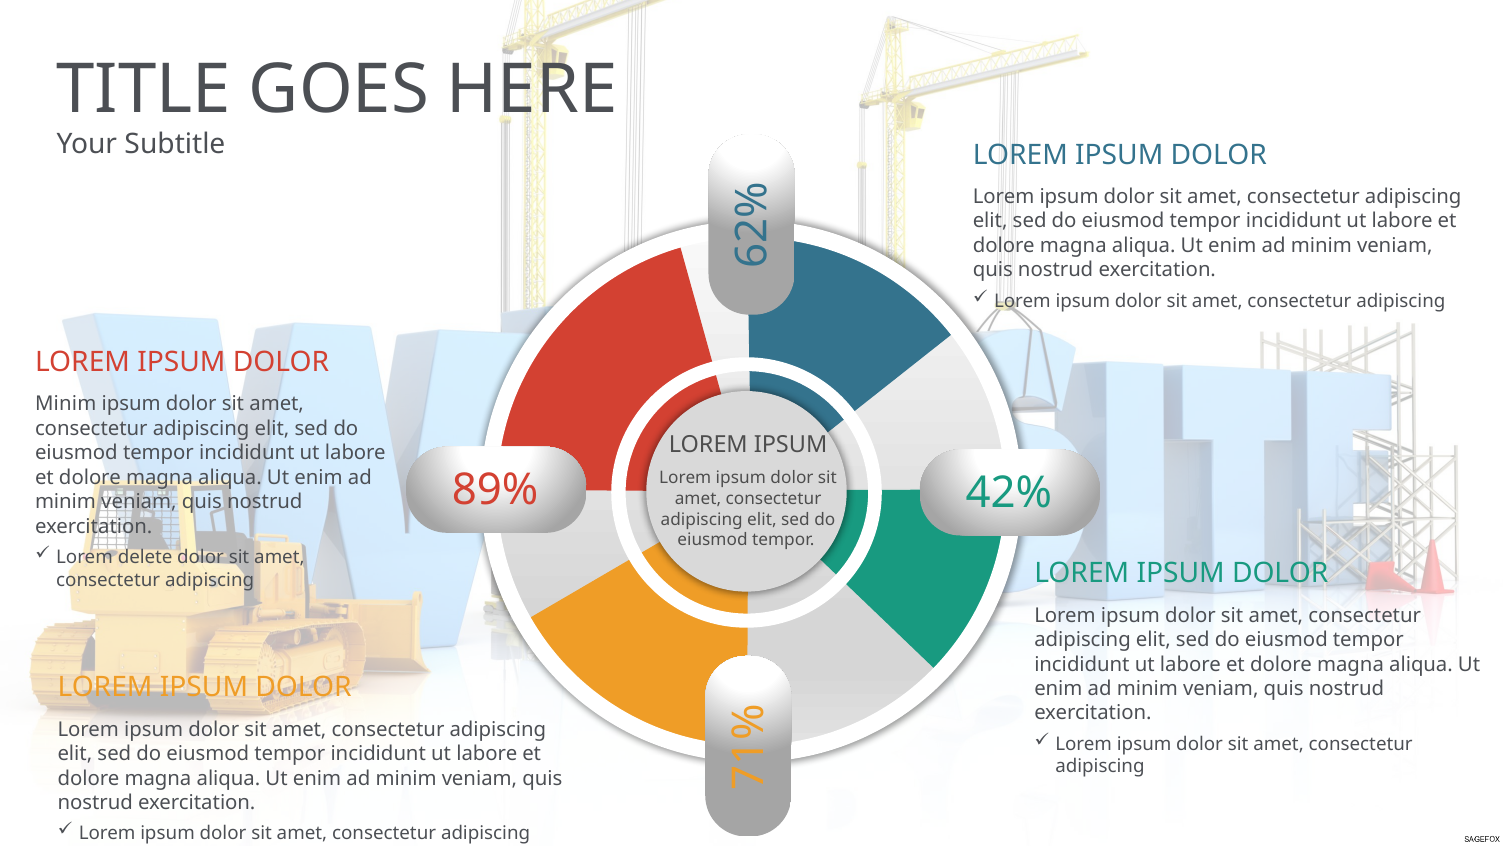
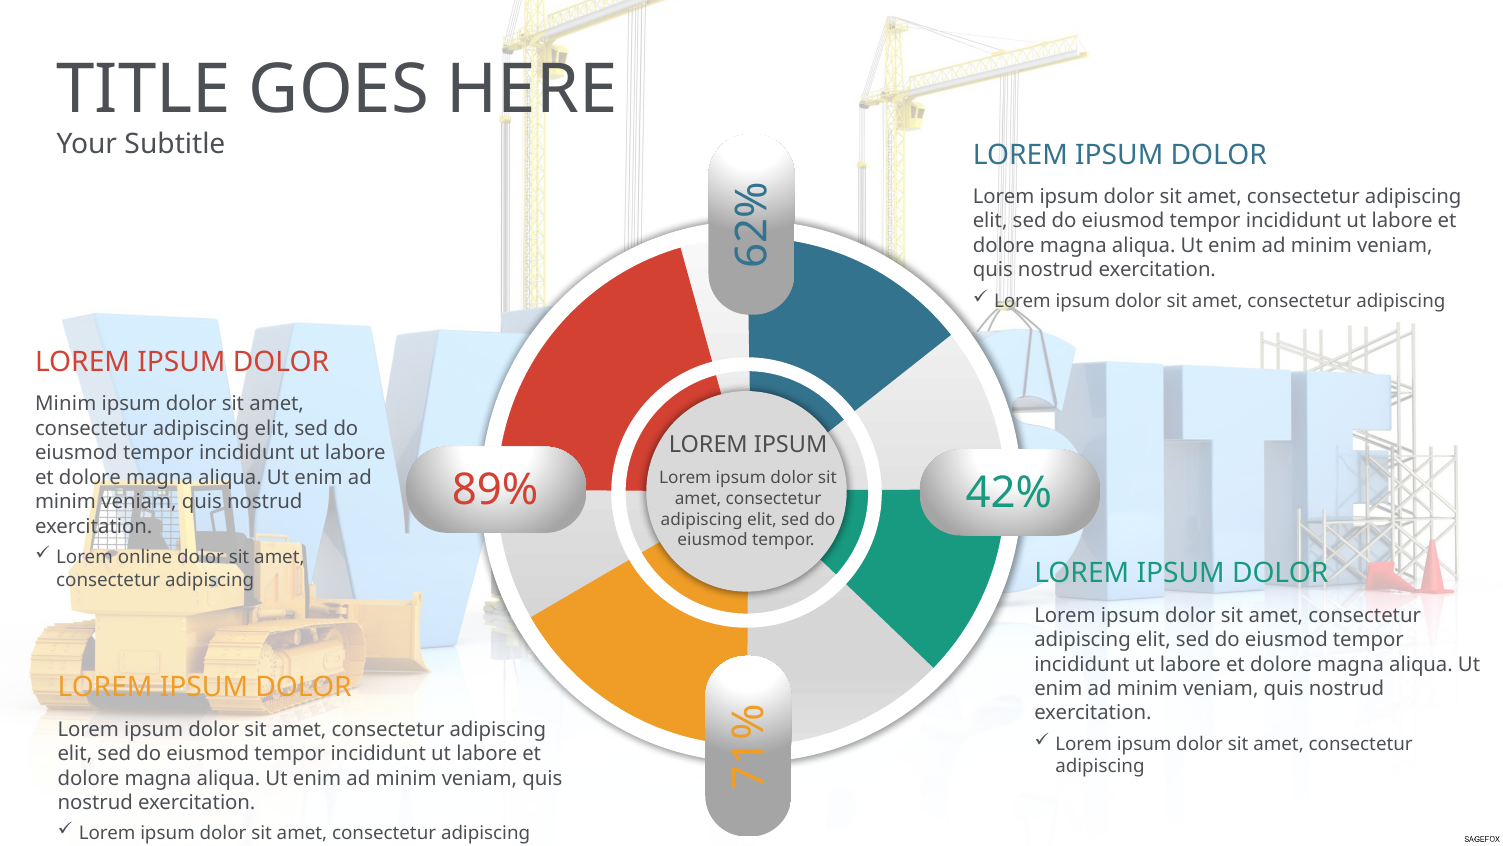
delete: delete -> online (145, 557)
